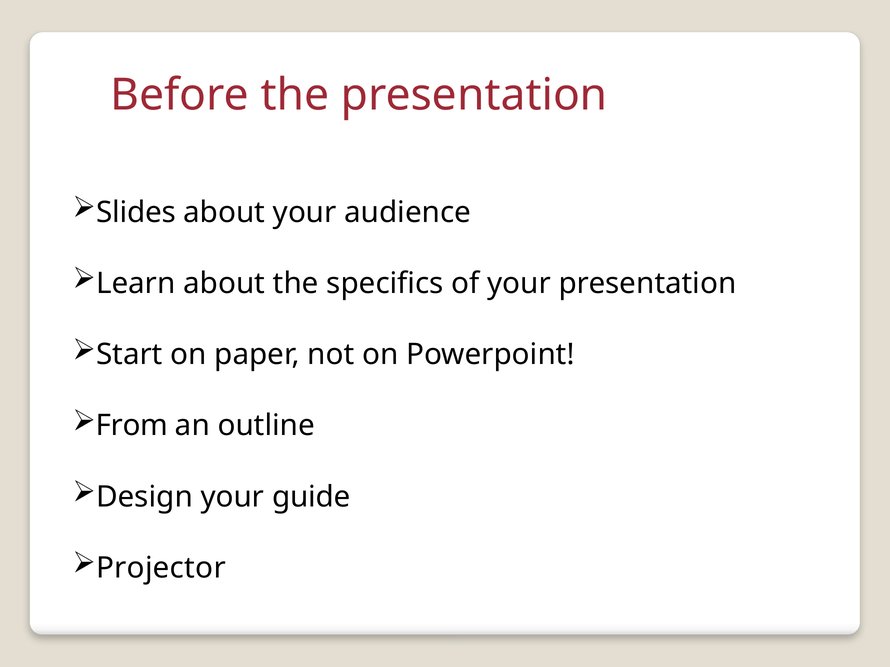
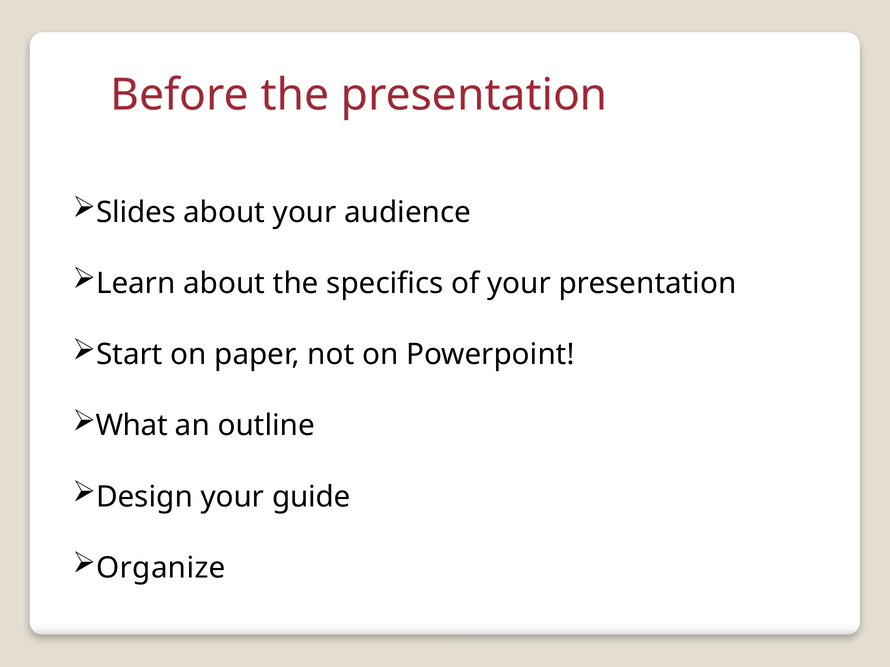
From: From -> What (132, 426)
Projector: Projector -> Organize (161, 568)
